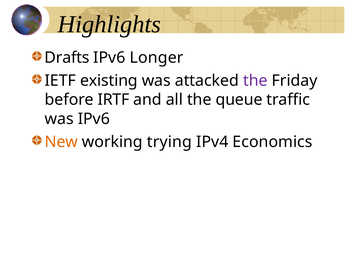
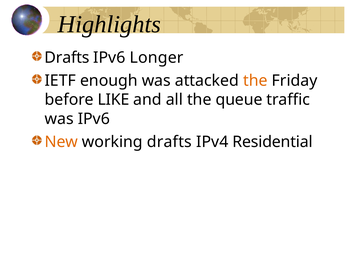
existing: existing -> enough (109, 81)
the colour: purple -> orange (255, 81)
IRTF: IRTF -> LIKE (113, 100)
working trying: trying -> drafts (169, 142)
Economics: Economics -> Residential (273, 142)
